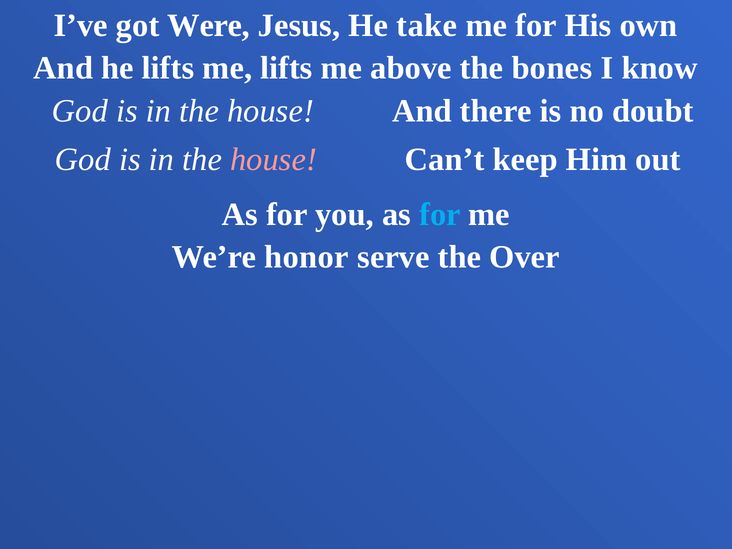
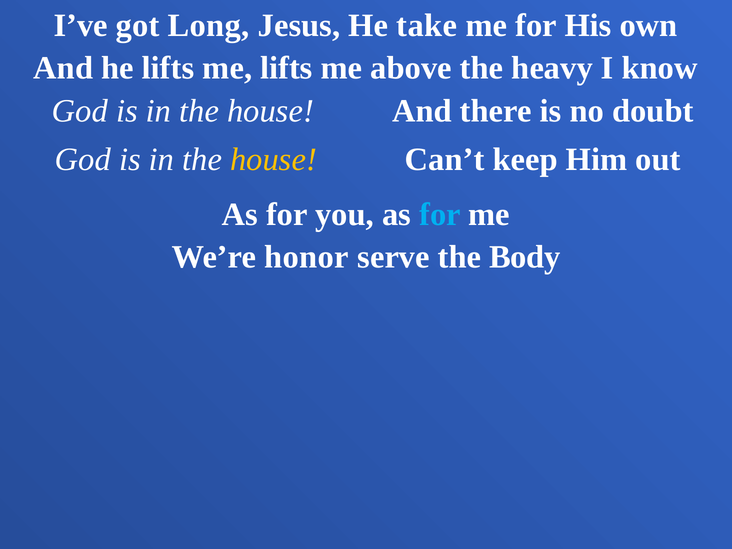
Were: Were -> Long (208, 25)
bones: bones -> heavy (552, 68)
house colour: pink -> yellow (273, 160)
Over: Over -> Body (525, 257)
